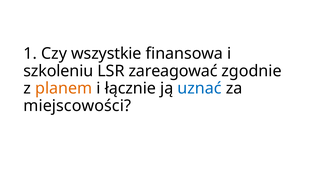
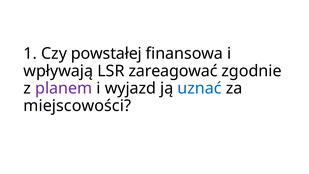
wszystkie: wszystkie -> powstałej (106, 54)
szkoleniu: szkoleniu -> wpływają (58, 71)
planem colour: orange -> purple (64, 88)
łącznie: łącznie -> wyjazd (130, 88)
